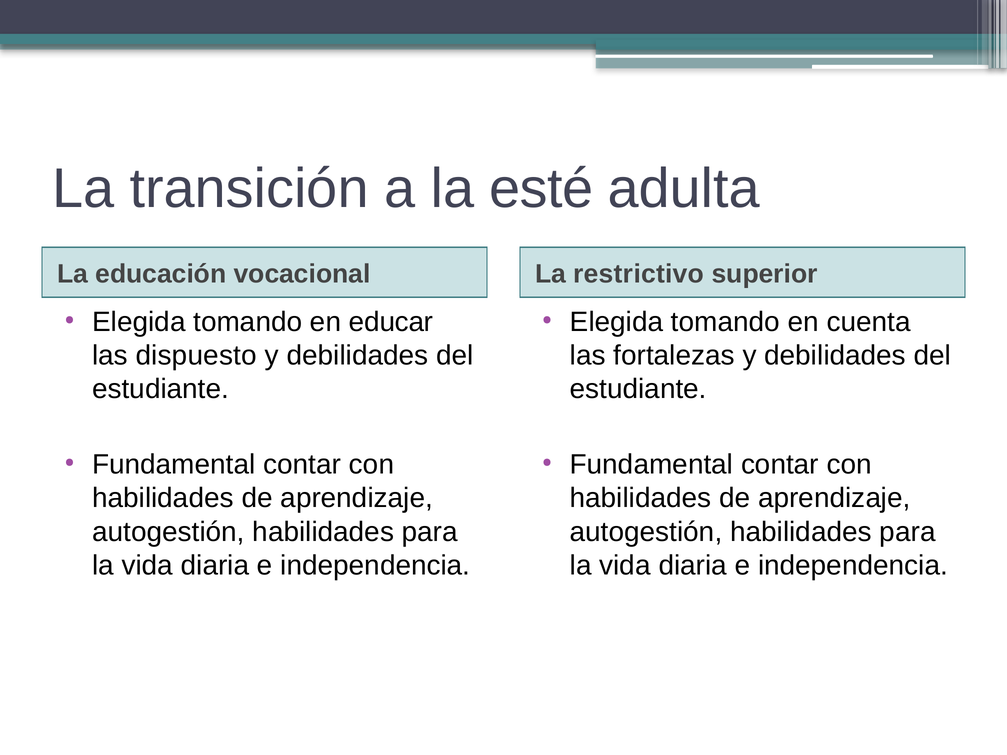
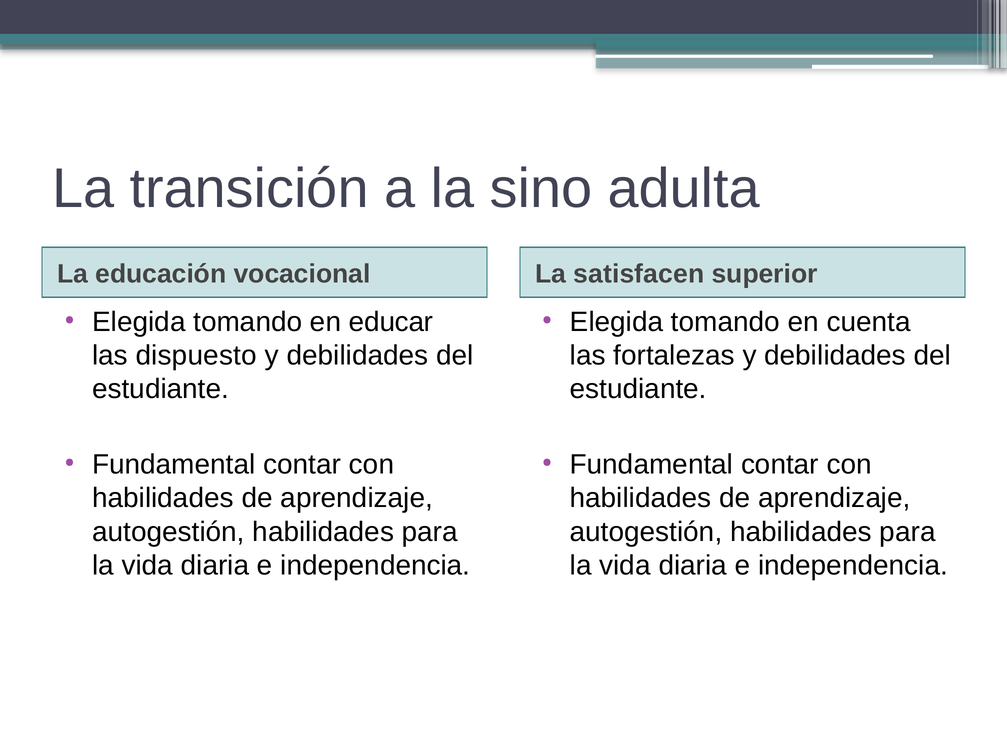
esté: esté -> sino (541, 189)
restrictivo: restrictivo -> satisfacen (639, 274)
